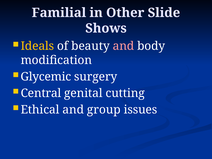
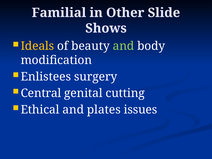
and colour: pink -> light green (123, 46)
Glycemic: Glycemic -> Enlistees (46, 77)
group: group -> plates (104, 110)
